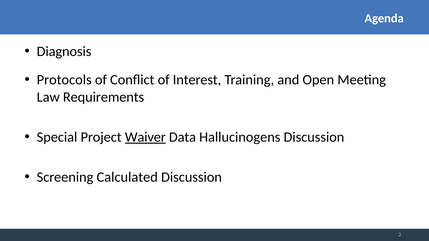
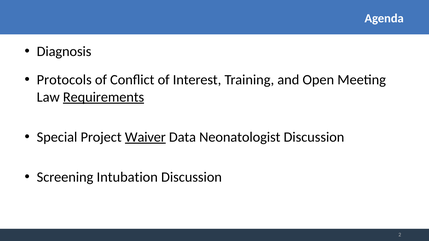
Requirements underline: none -> present (104, 97)
Hallucinogens: Hallucinogens -> Neonatologist (240, 137)
Calculated: Calculated -> Intubation (127, 177)
